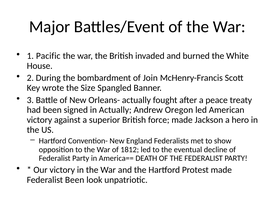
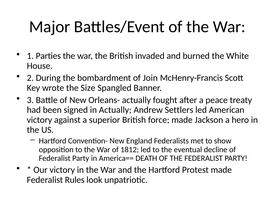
Pacific: Pacific -> Parties (48, 56)
Oregon: Oregon -> Settlers (179, 110)
Federalist Been: Been -> Rules (75, 179)
